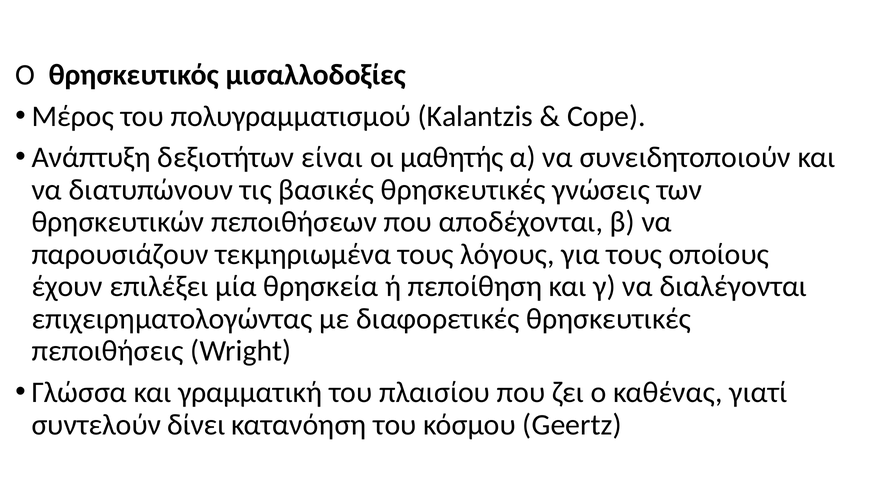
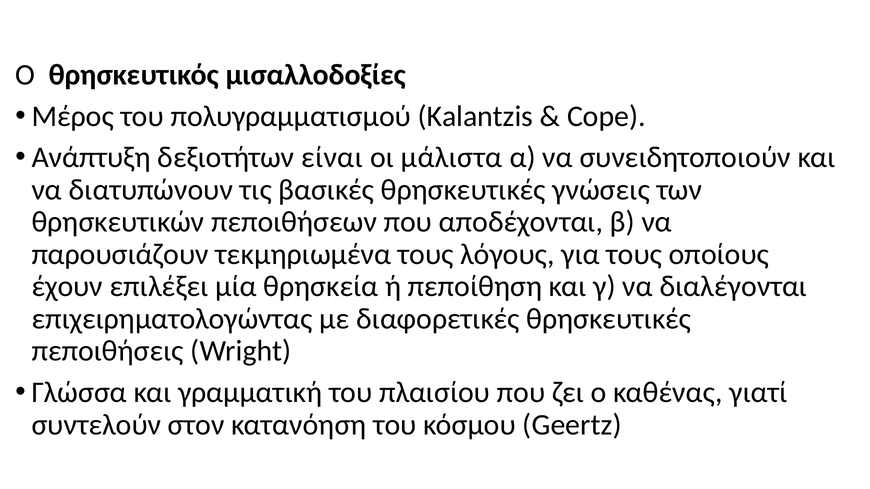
μαθητής: μαθητής -> μάλιστα (452, 158)
δίνει: δίνει -> στον (196, 425)
